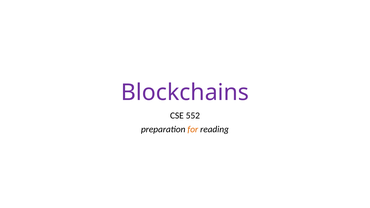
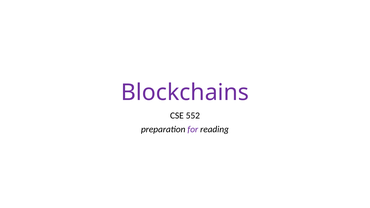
for colour: orange -> purple (193, 129)
